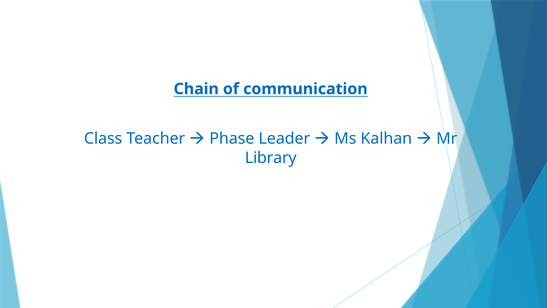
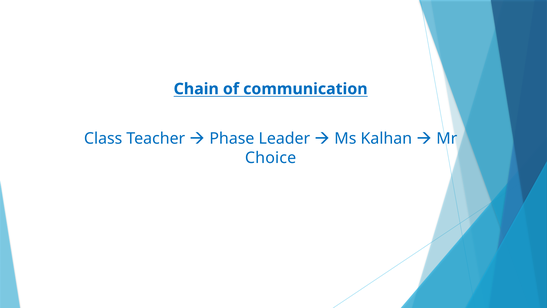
Library: Library -> Choice (271, 158)
